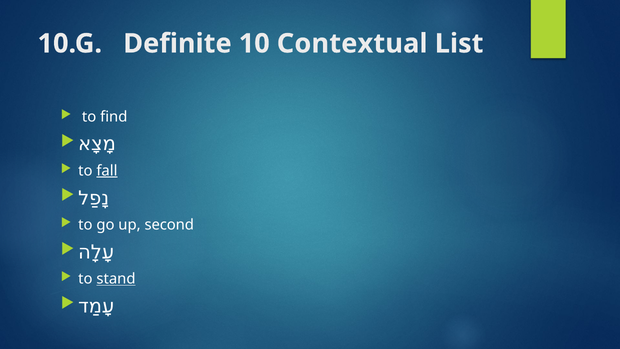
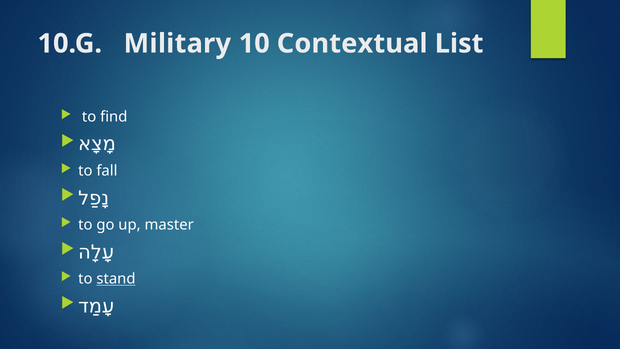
Definite: Definite -> Military (177, 44)
fall underline: present -> none (107, 171)
second: second -> master (169, 225)
